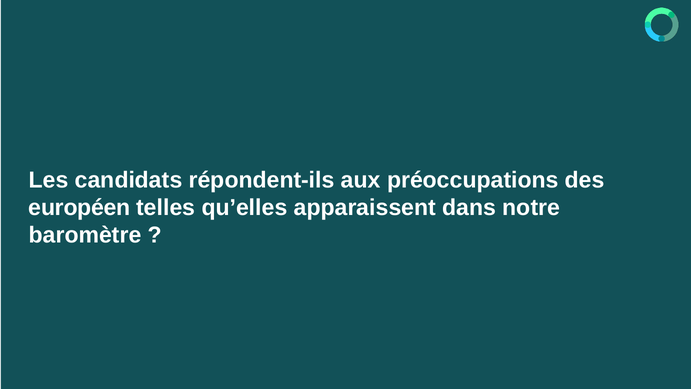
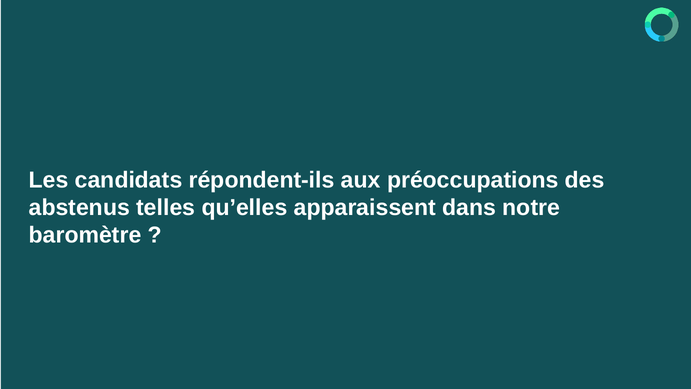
européen: européen -> abstenus (79, 207)
